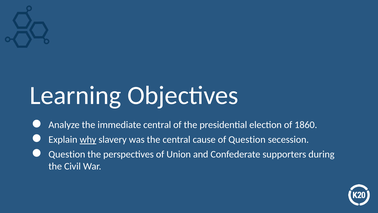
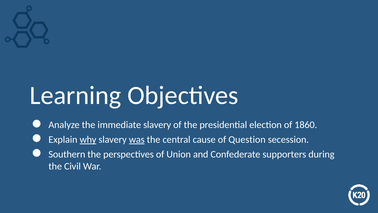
immediate central: central -> slavery (157, 125)
was underline: none -> present (137, 139)
Question: Question -> Southern (67, 154)
